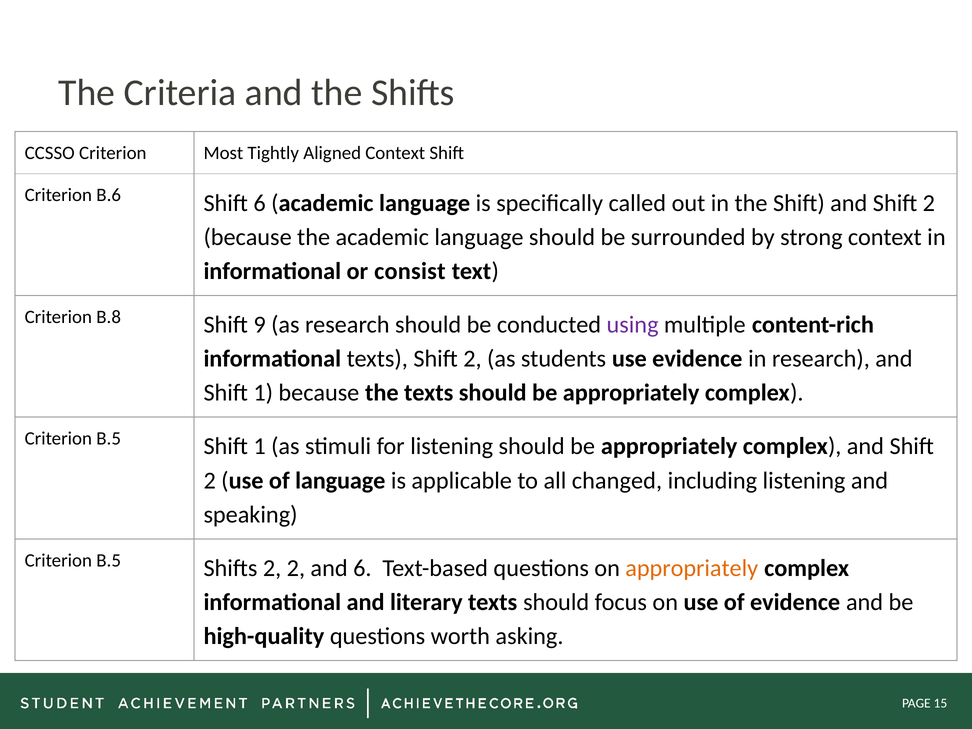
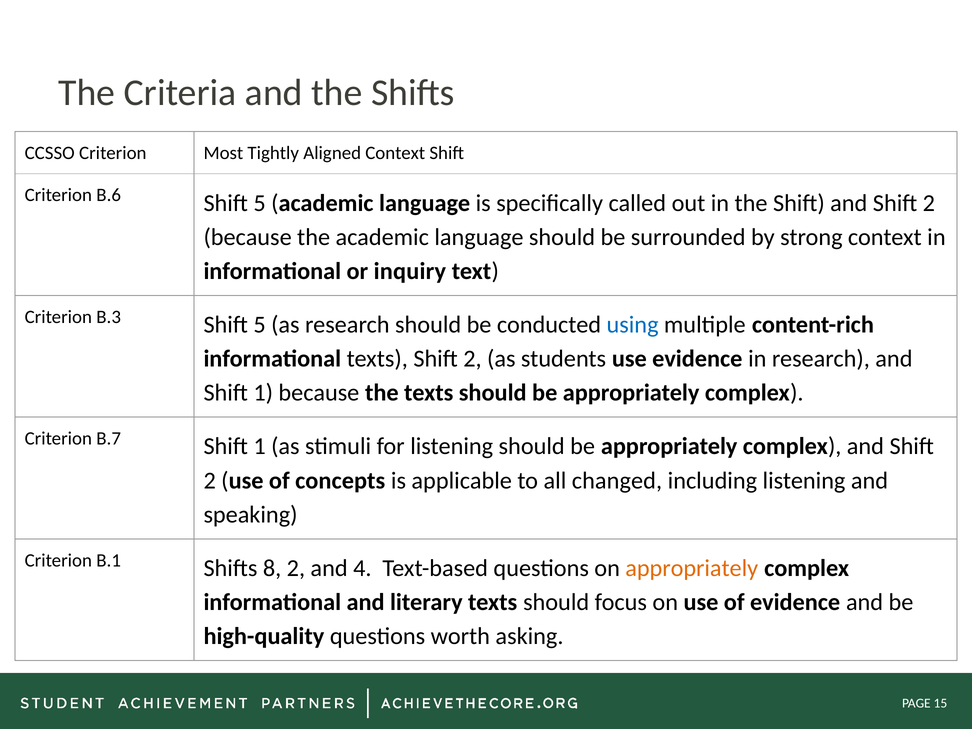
B.6 Shift 6: 6 -> 5 (260, 203)
consist: consist -> inquiry (410, 271)
B.8: B.8 -> B.3 (109, 317)
9: 9 -> 5 (260, 325)
using colour: purple -> blue (633, 325)
B.5: B.5 -> B.7 (109, 439)
of language: language -> concepts (340, 481)
B.5: B.5 -> B.1 (109, 560)
Shifts 2: 2 -> 8 (272, 568)
and 6: 6 -> 4 (362, 568)
